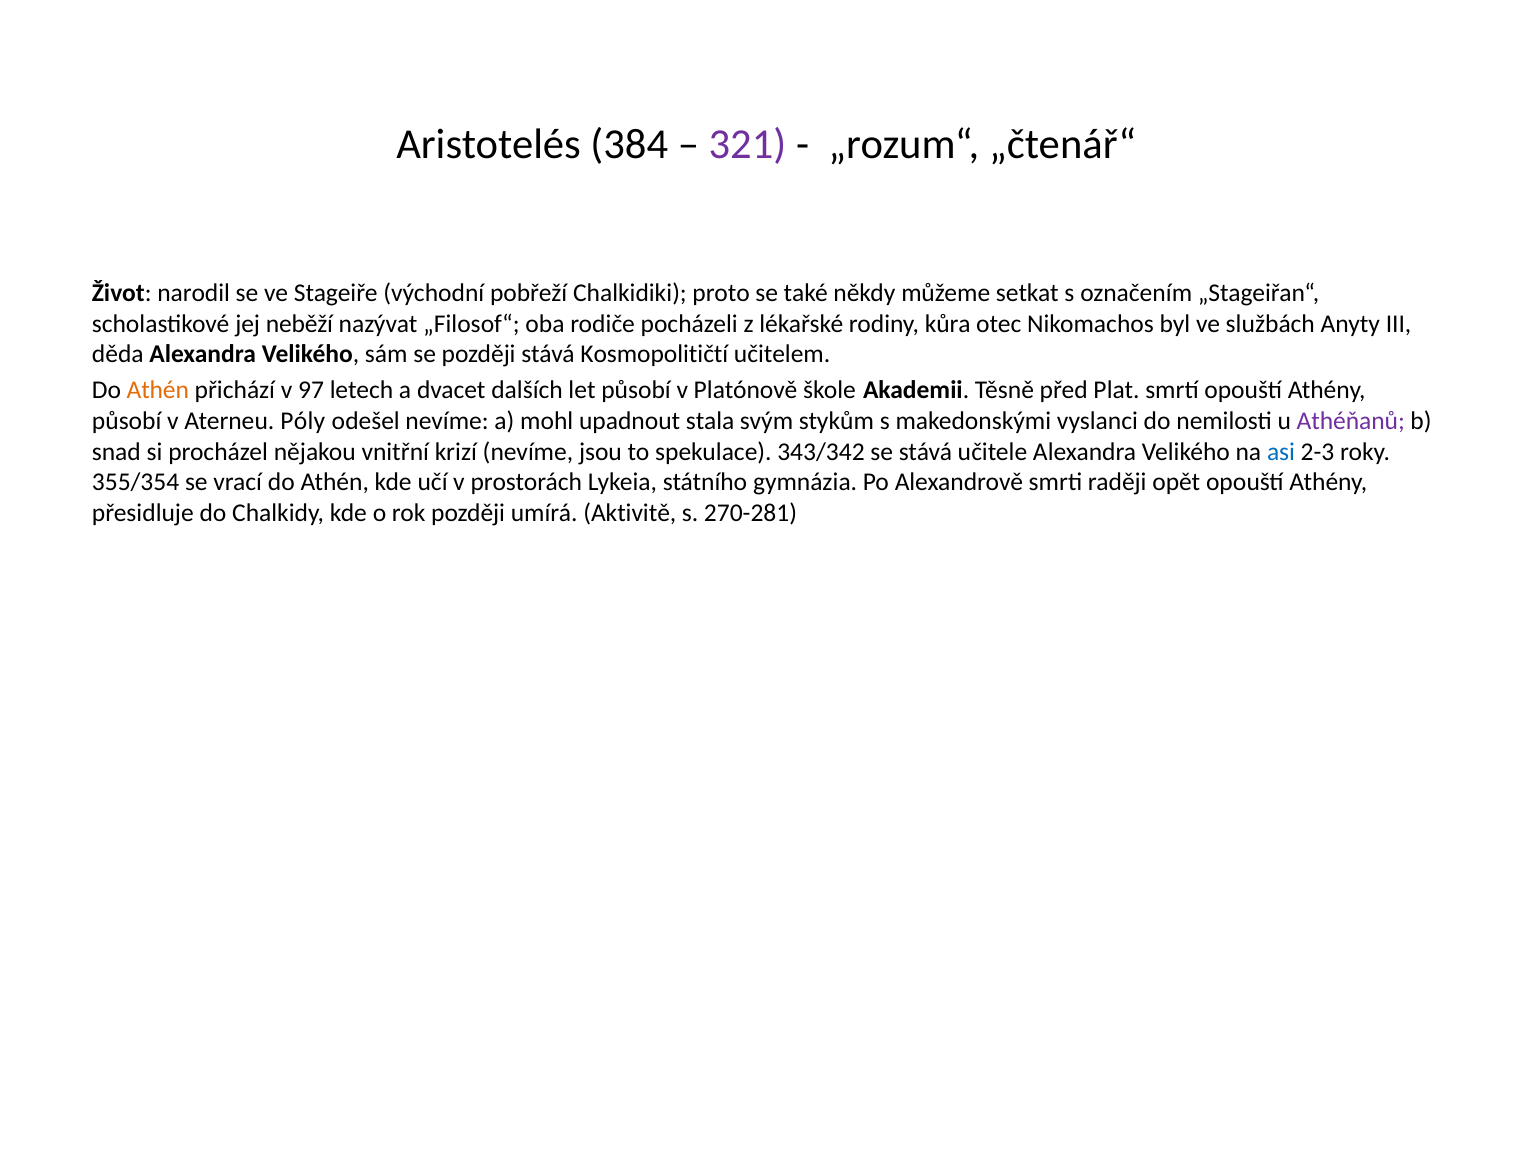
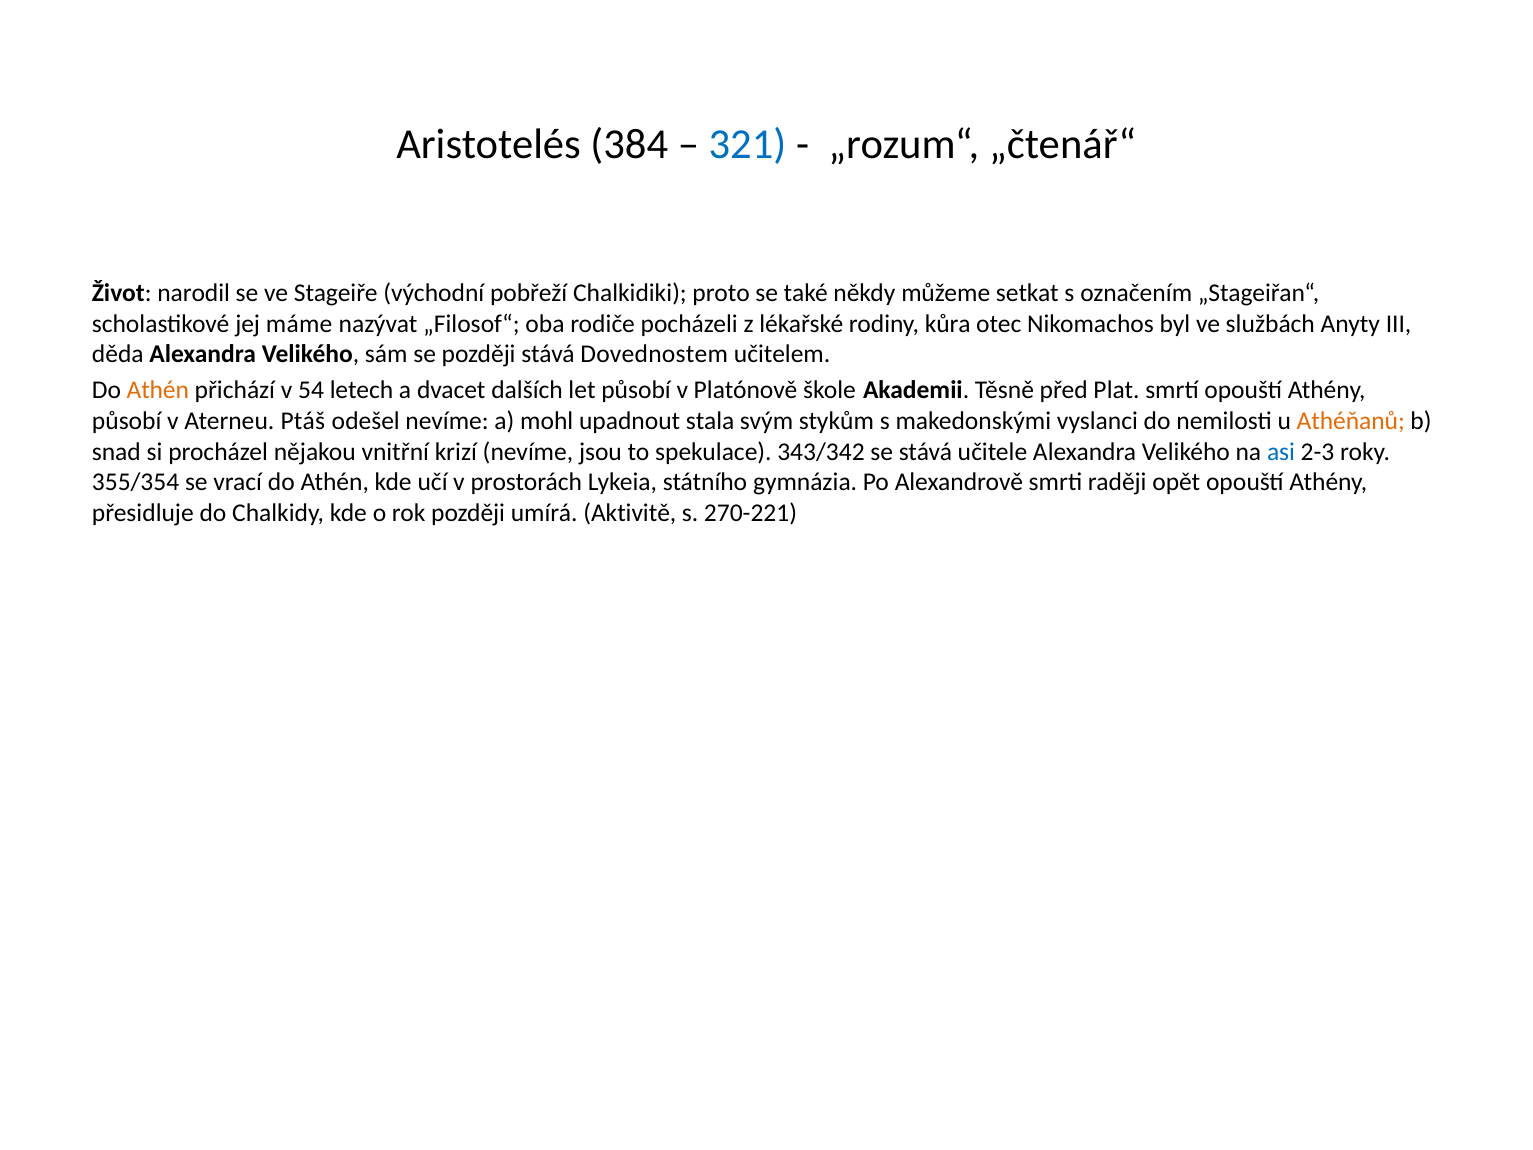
321 colour: purple -> blue (747, 145)
neběží: neběží -> máme (299, 324)
Kosmopolitičtí: Kosmopolitičtí -> Dovednostem (654, 354)
97: 97 -> 54 (311, 390)
Póly: Póly -> Ptáš (303, 421)
Athéňanů colour: purple -> orange (1351, 421)
270-281: 270-281 -> 270-221 (751, 513)
